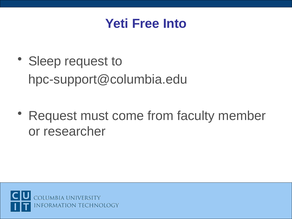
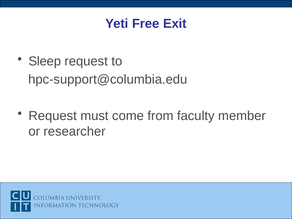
Into: Into -> Exit (175, 24)
